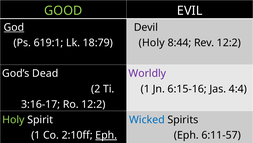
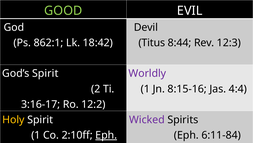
God underline: present -> none (14, 27)
619:1: 619:1 -> 862:1 (49, 43)
18:79: 18:79 -> 18:42 (98, 43)
Holy: Holy -> Titus (152, 43)
Rev 12:2: 12:2 -> 12:3 (229, 43)
God’s Dead: Dead -> Spirit (45, 73)
6:15-16: 6:15-16 -> 8:15-16 (187, 89)
Holy colour: light green -> yellow (13, 119)
Wicked colour: blue -> purple (147, 119)
6:11-57: 6:11-57 -> 6:11-84 (221, 135)
